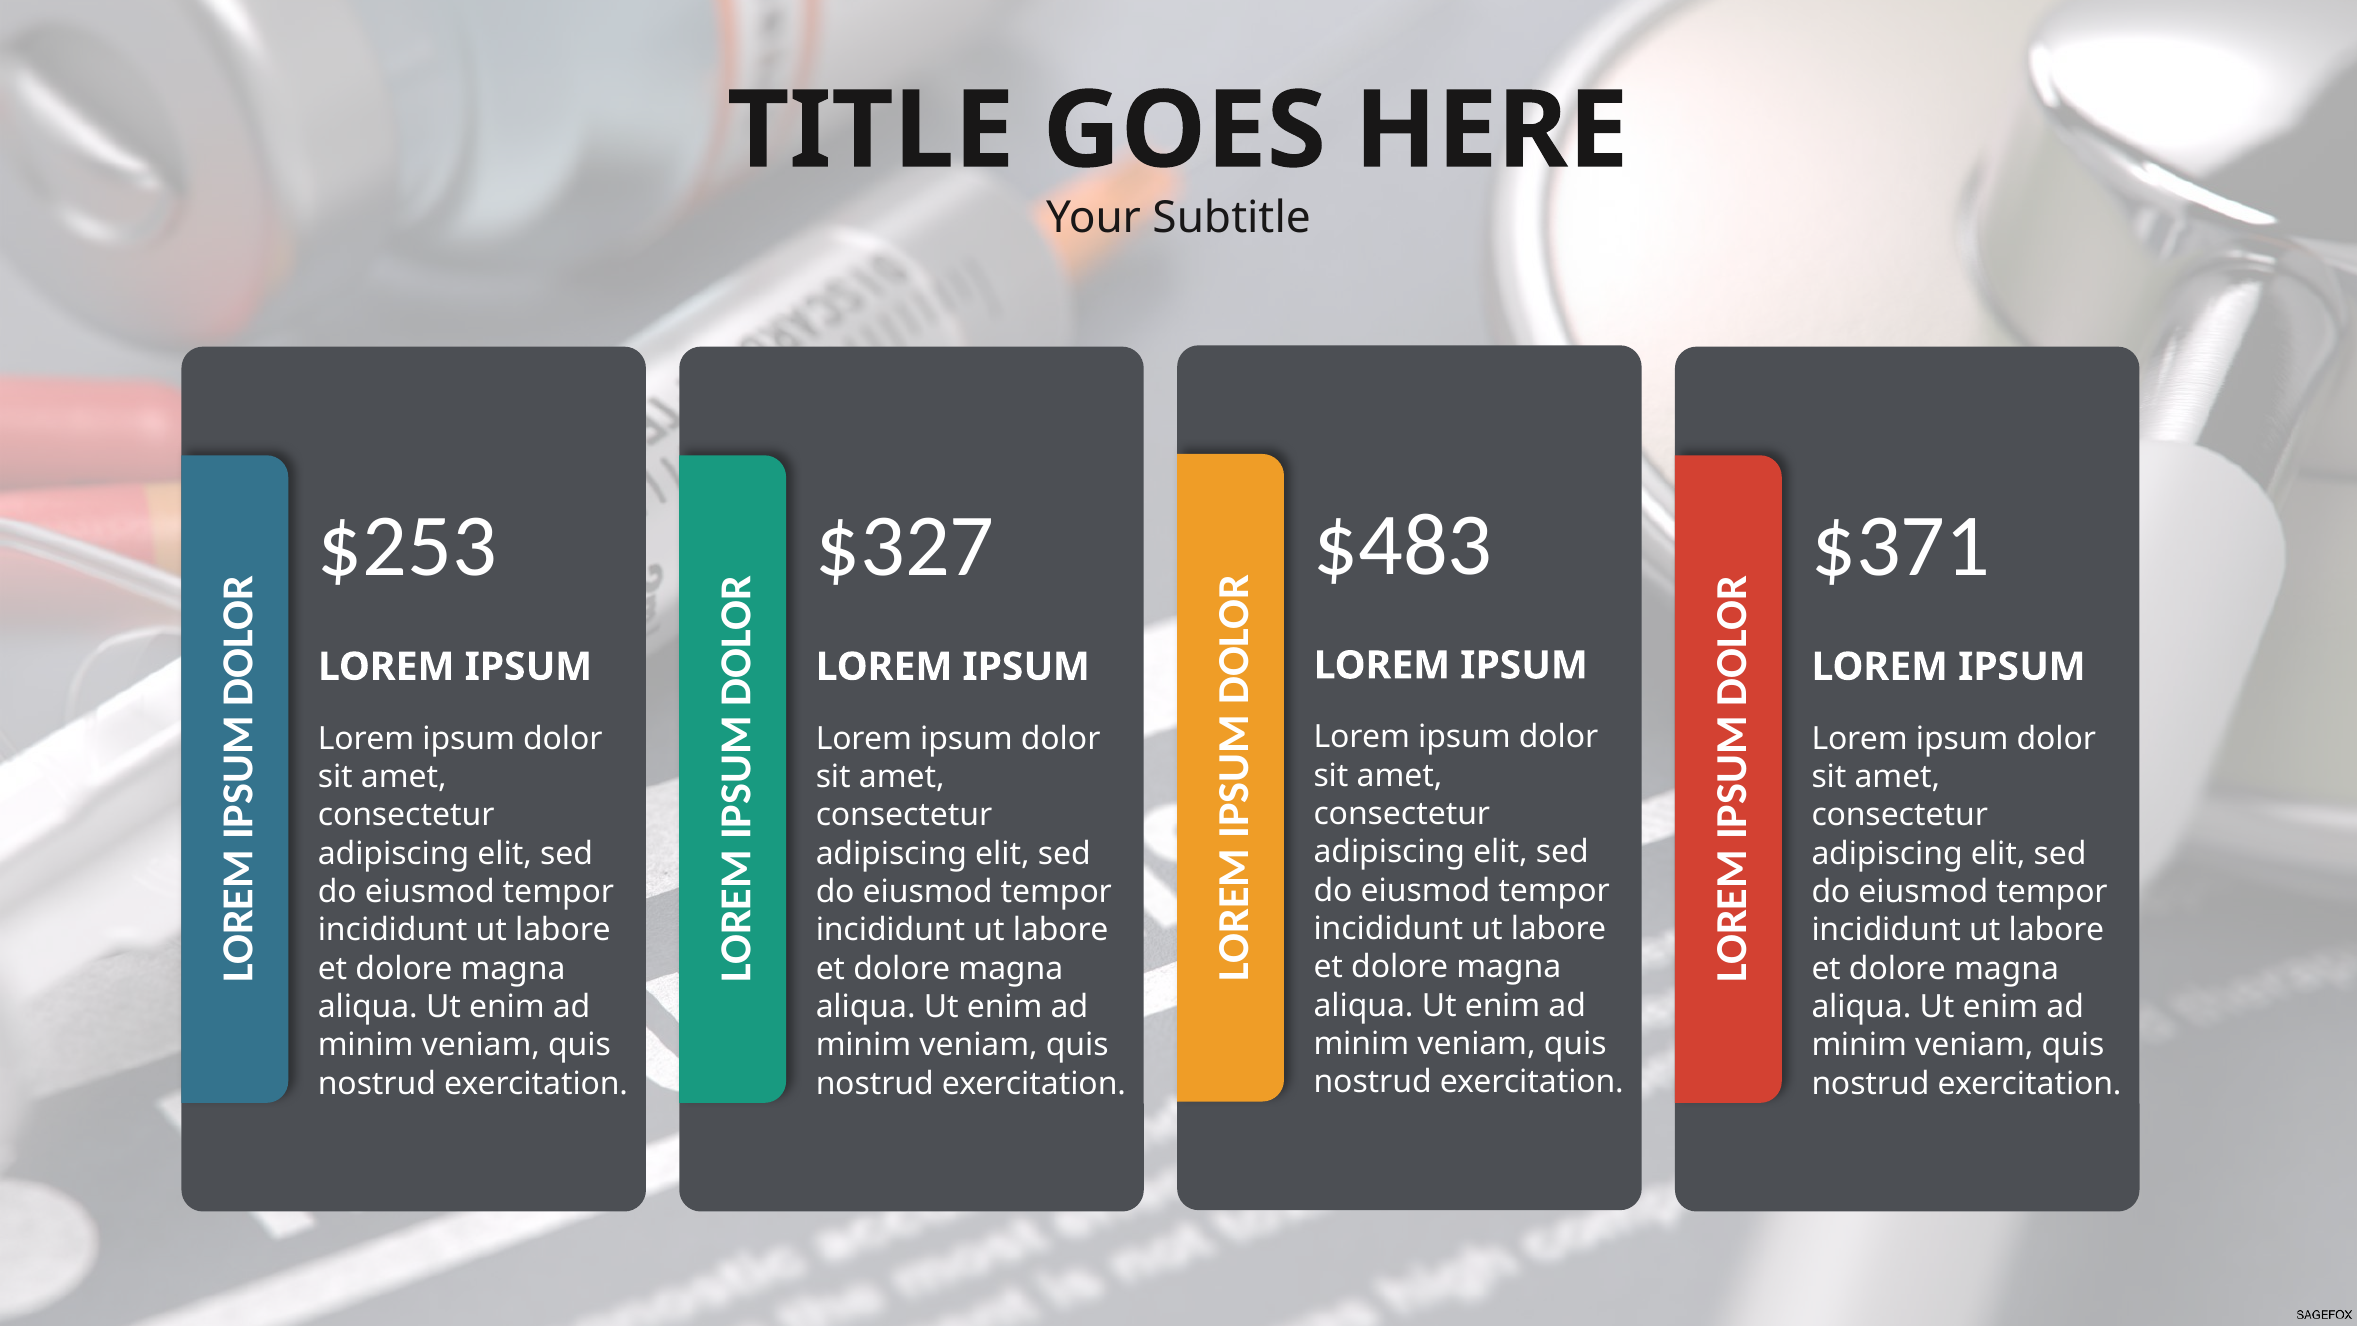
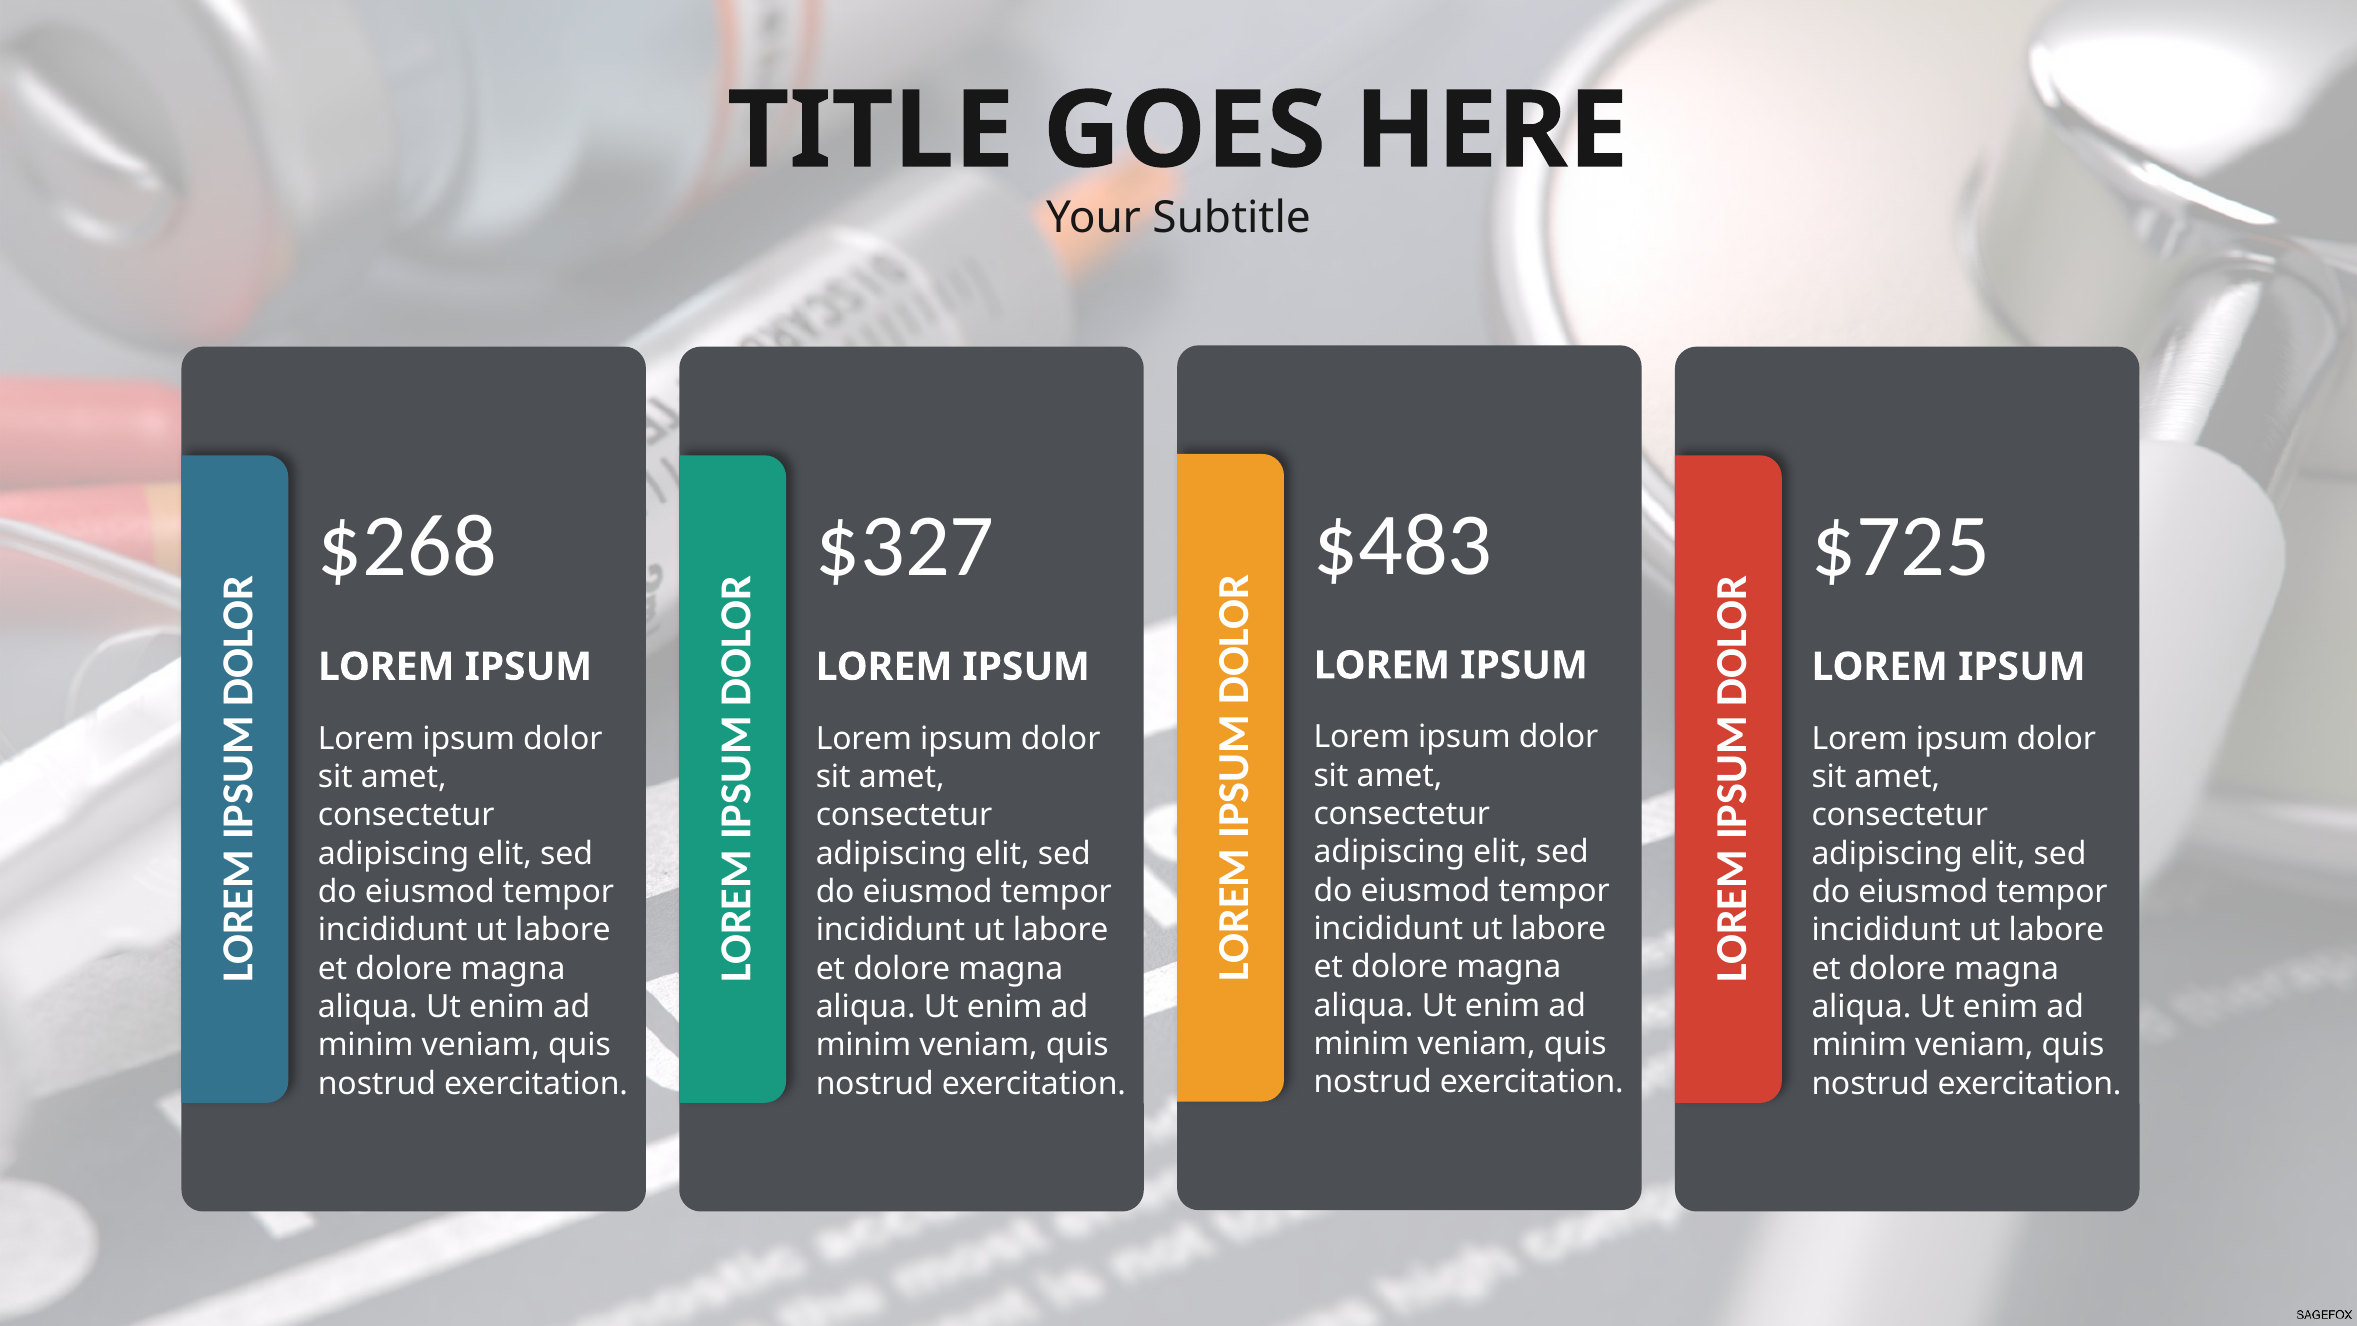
$253: $253 -> $268 (407, 546)
$371: $371 -> $725 (1901, 546)
